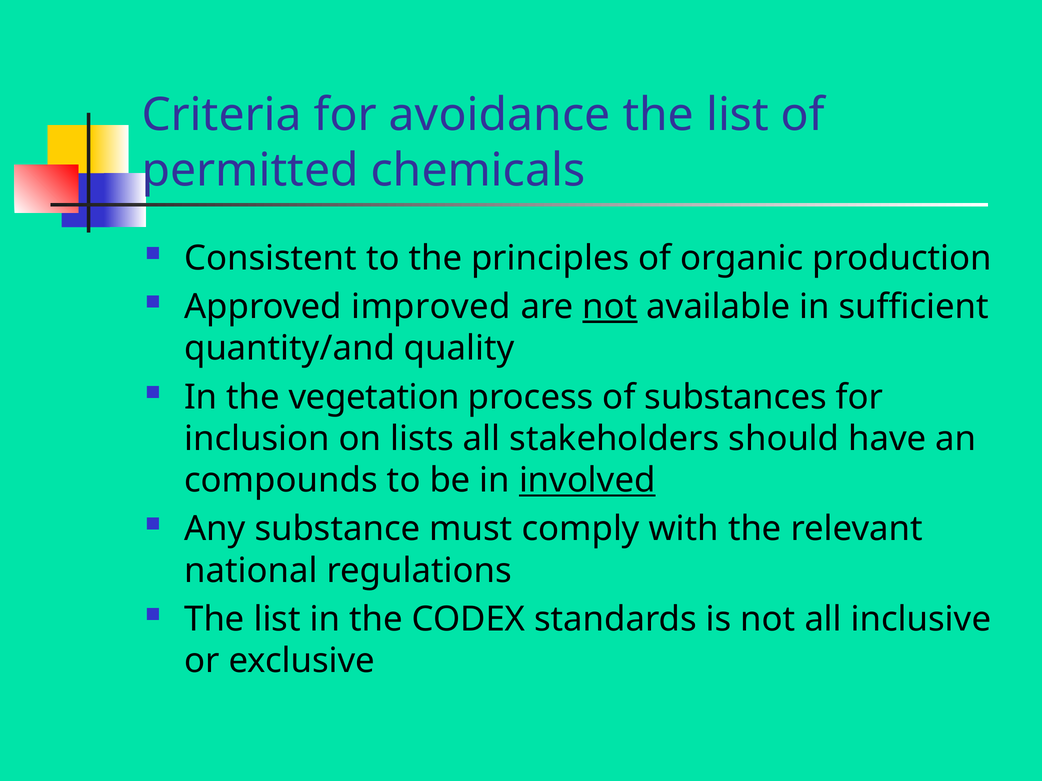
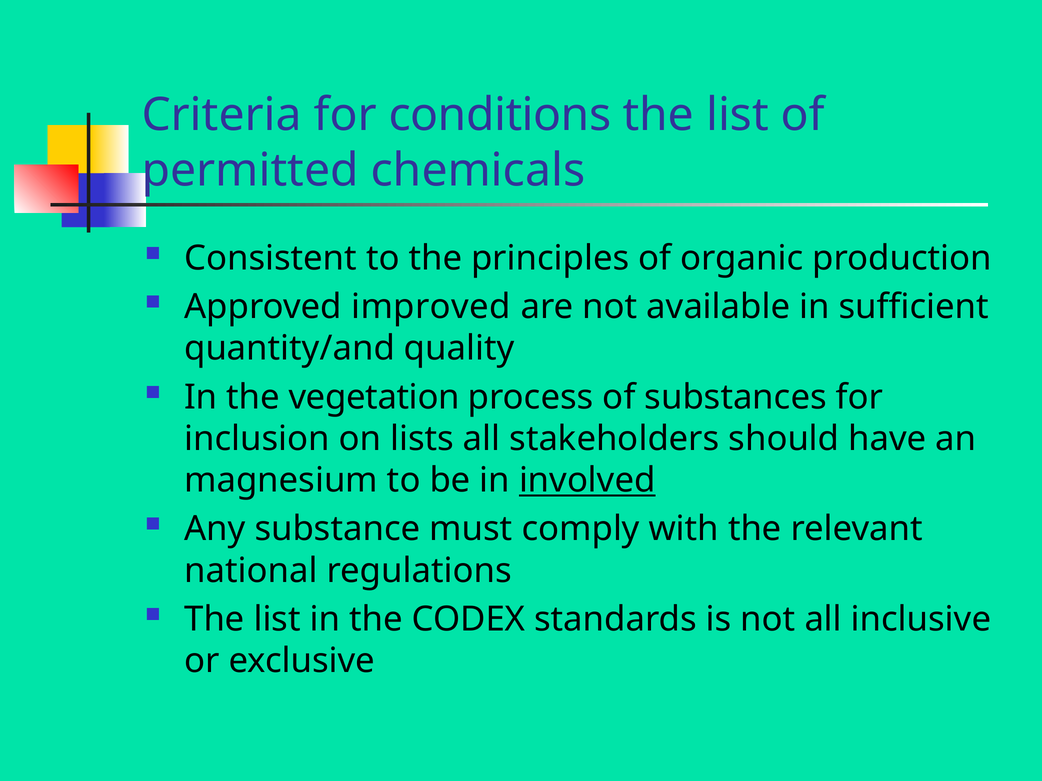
avoidance: avoidance -> conditions (500, 115)
not underline: present -> none (610, 307)
compounds: compounds -> magnesium (281, 481)
